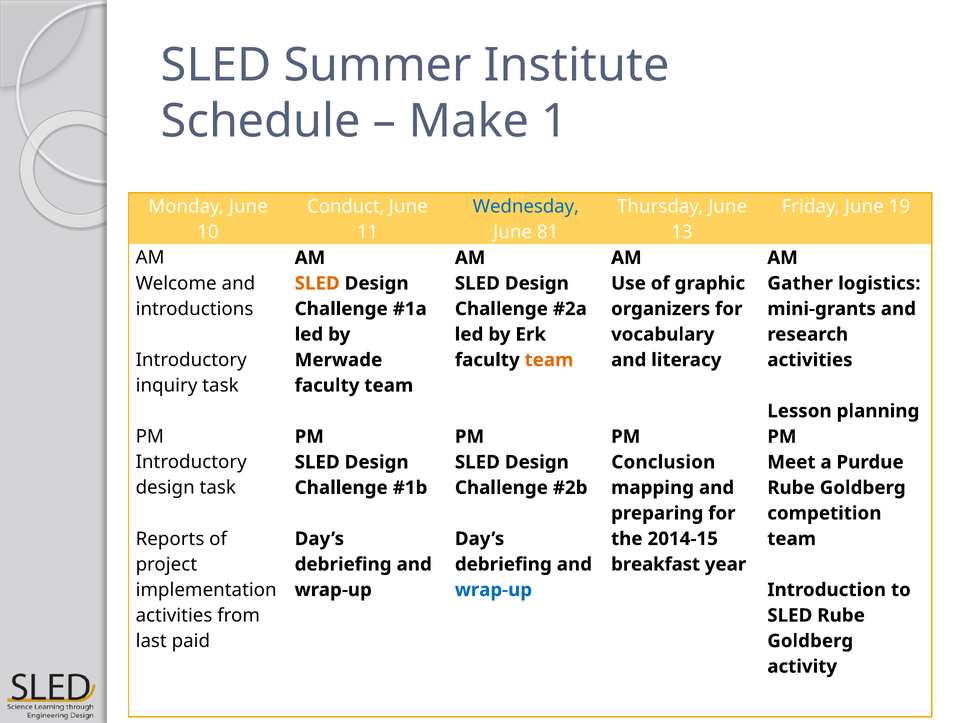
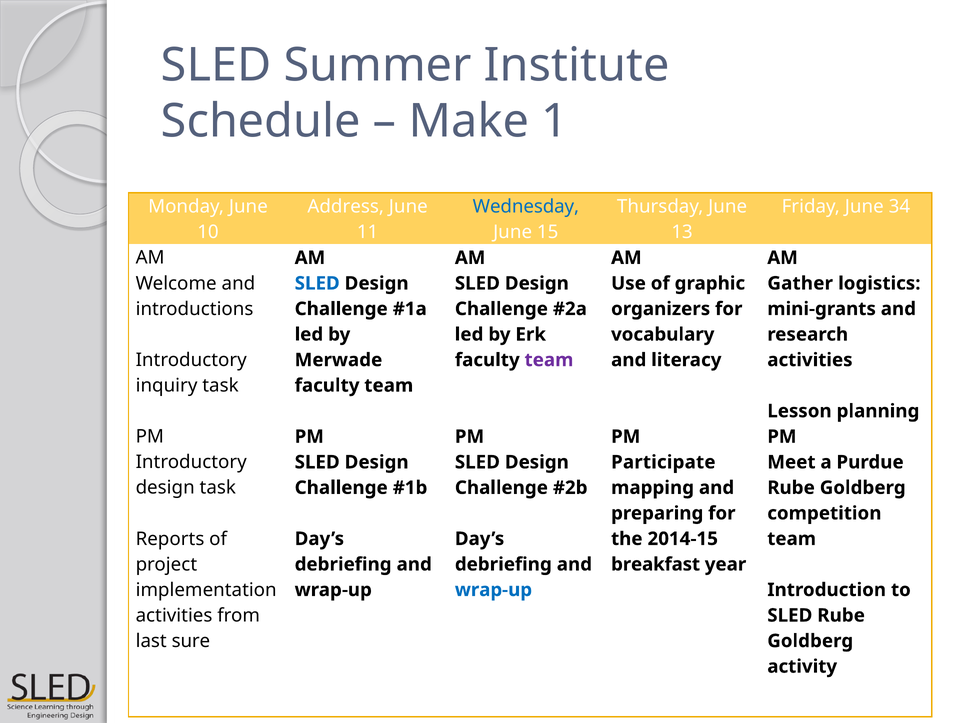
Conduct: Conduct -> Address (346, 207)
19: 19 -> 34 (899, 207)
81: 81 -> 15 (548, 232)
SLED colour: orange -> blue (317, 283)
team colour: orange -> purple (549, 360)
Conclusion: Conclusion -> Participate (663, 462)
paid: paid -> sure (191, 641)
